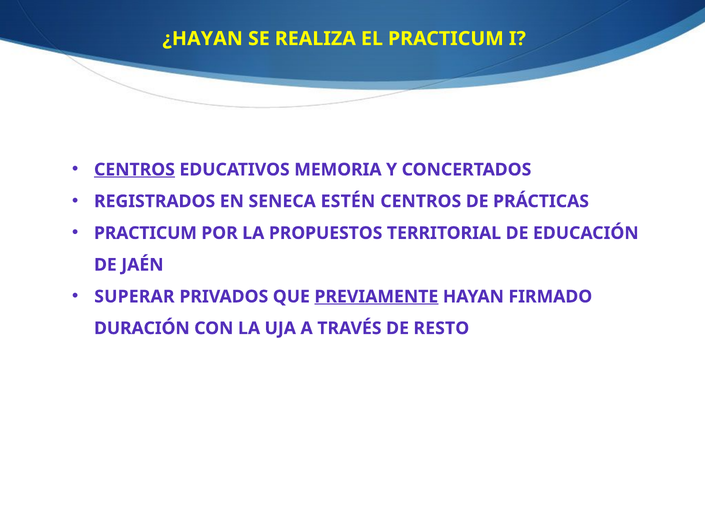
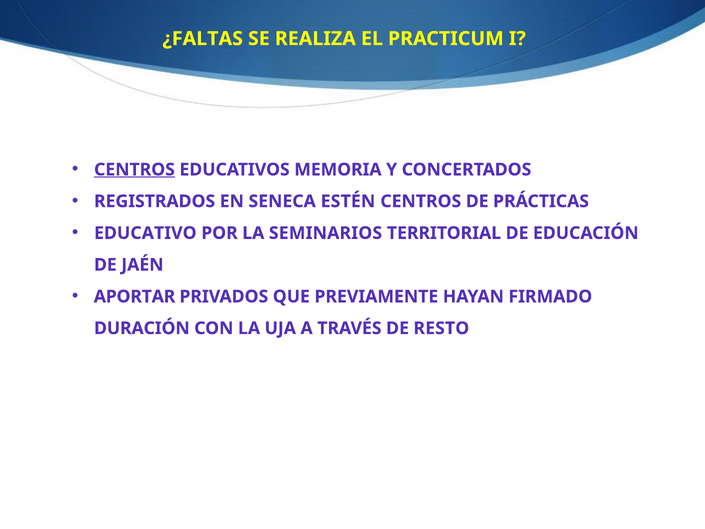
¿HAYAN: ¿HAYAN -> ¿FALTAS (203, 39)
PRACTICUM: PRACTICUM -> EDUCATIVO (145, 233)
PROPUESTOS: PROPUESTOS -> SEMINARIOS (326, 233)
SUPERAR: SUPERAR -> APORTAR (135, 296)
PREVIAMENTE underline: present -> none (376, 296)
